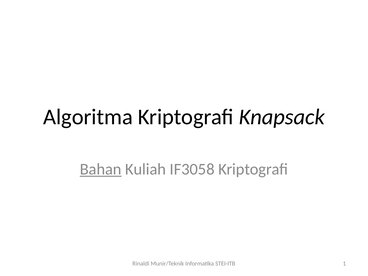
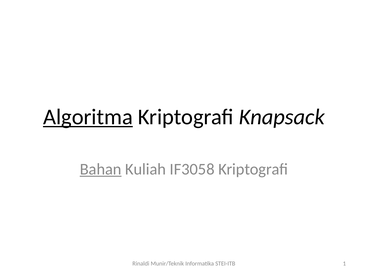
Algoritma underline: none -> present (88, 117)
